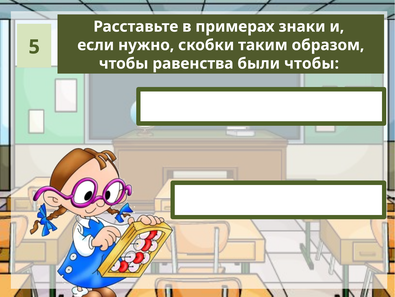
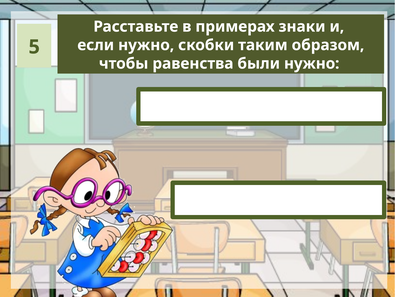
были чтобы: чтобы -> нужно (312, 63)
